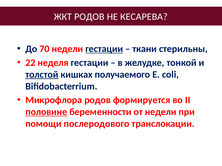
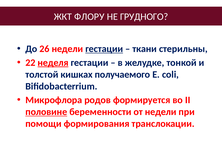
ЖКТ РОДОВ: РОДОВ -> ФЛОРУ (89, 17)
КЕСАРЕВА: КЕСАРЕВА -> ГРУДНОГО (144, 17)
70: 70 -> 26 (44, 49)
неделя underline: none -> present (53, 63)
толстой underline: present -> none (42, 75)
послеродового: послеродового -> формирования (97, 124)
